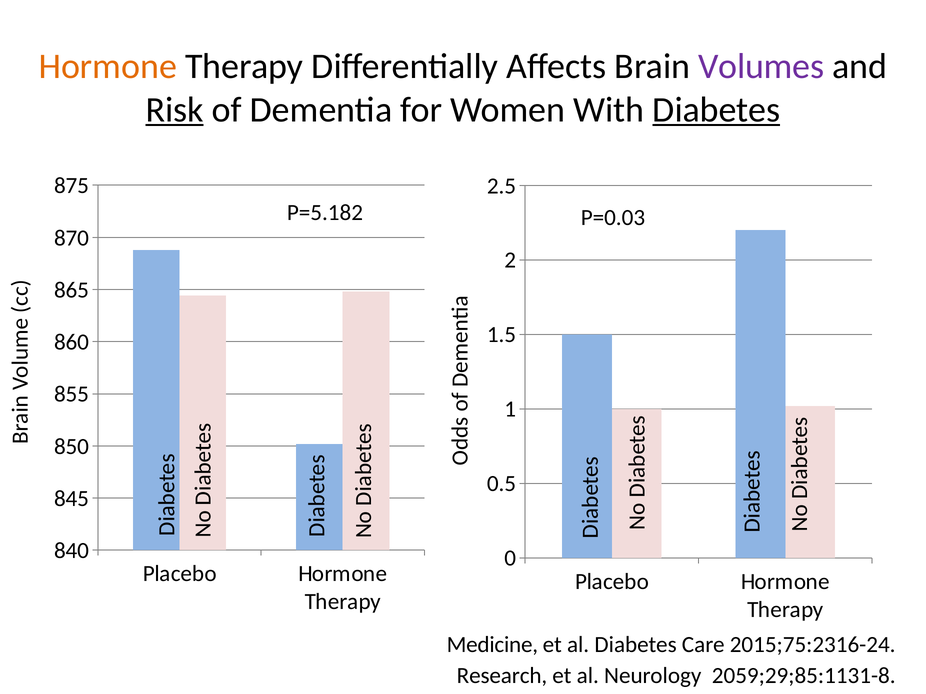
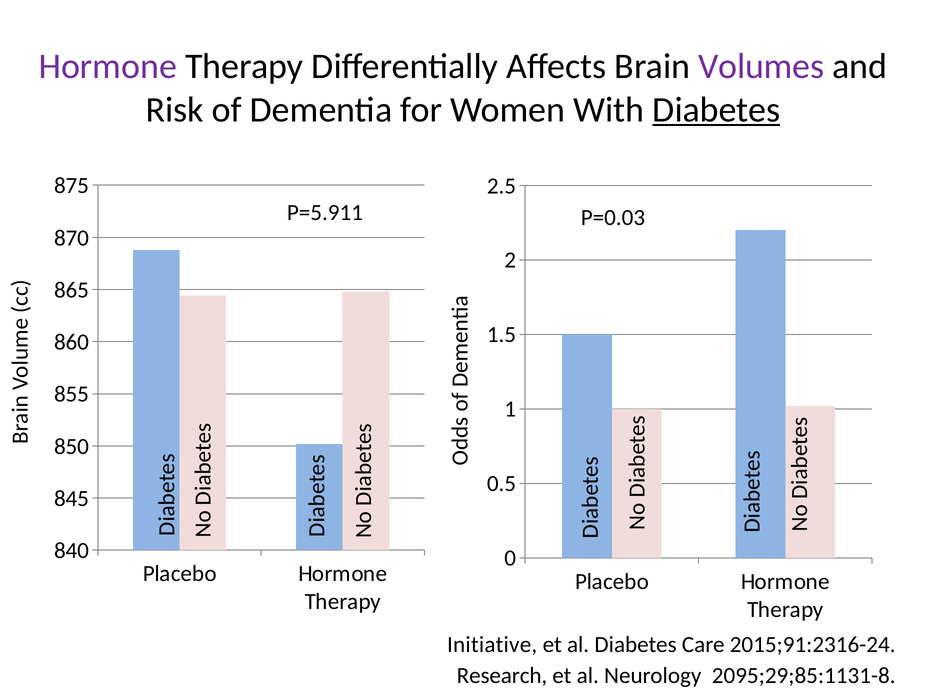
Hormone colour: orange -> purple (108, 67)
Risk underline: present -> none (175, 110)
P=5.182: P=5.182 -> P=5.911 (325, 213)
Medicine: Medicine -> Initiative (492, 645)
2015;75:2316-24: 2015;75:2316-24 -> 2015;91:2316-24 (813, 645)
2059;29;85:1131-8: 2059;29;85:1131-8 -> 2095;29;85:1131-8 (804, 676)
